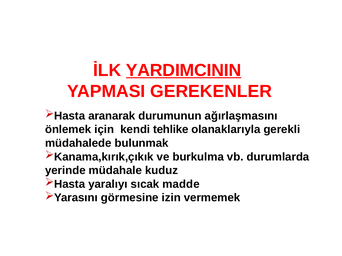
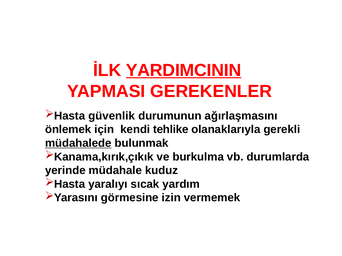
aranarak: aranarak -> güvenlik (112, 116)
müdahalede underline: none -> present (78, 143)
madde: madde -> yardım (181, 184)
